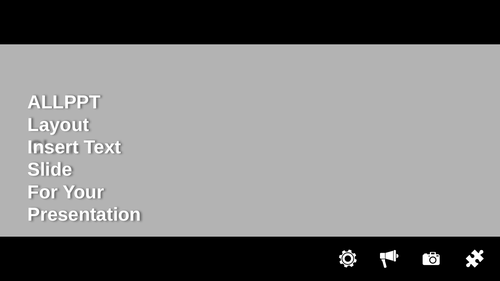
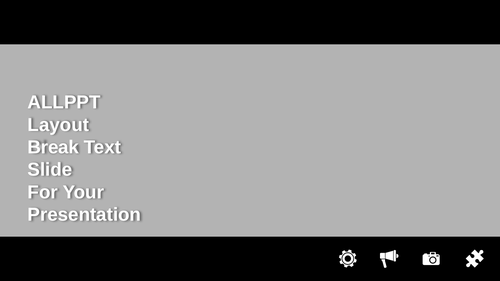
Insert: Insert -> Break (53, 147)
